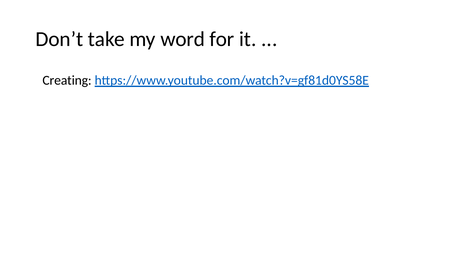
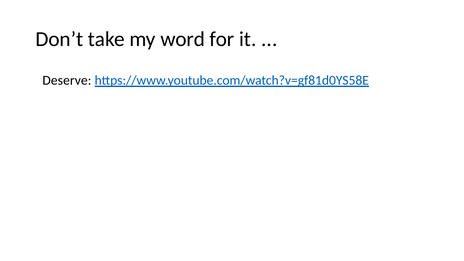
Creating: Creating -> Deserve (67, 80)
